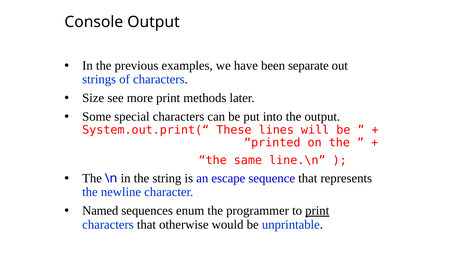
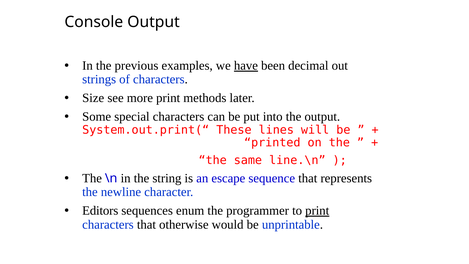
have underline: none -> present (246, 66)
separate: separate -> decimal (308, 66)
Named: Named -> Editors (100, 211)
